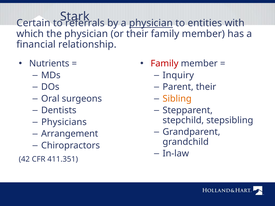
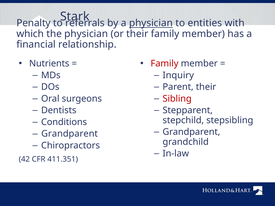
Certain: Certain -> Penalty (34, 23)
Sibling colour: orange -> red (177, 99)
Physicians: Physicians -> Conditions (64, 122)
Arrangement: Arrangement -> Grandparent (70, 134)
